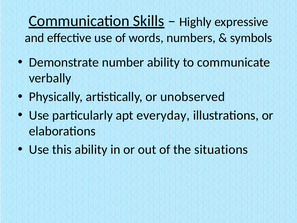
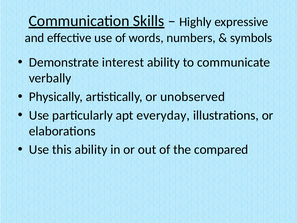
number: number -> interest (123, 62)
situations: situations -> compared (221, 149)
